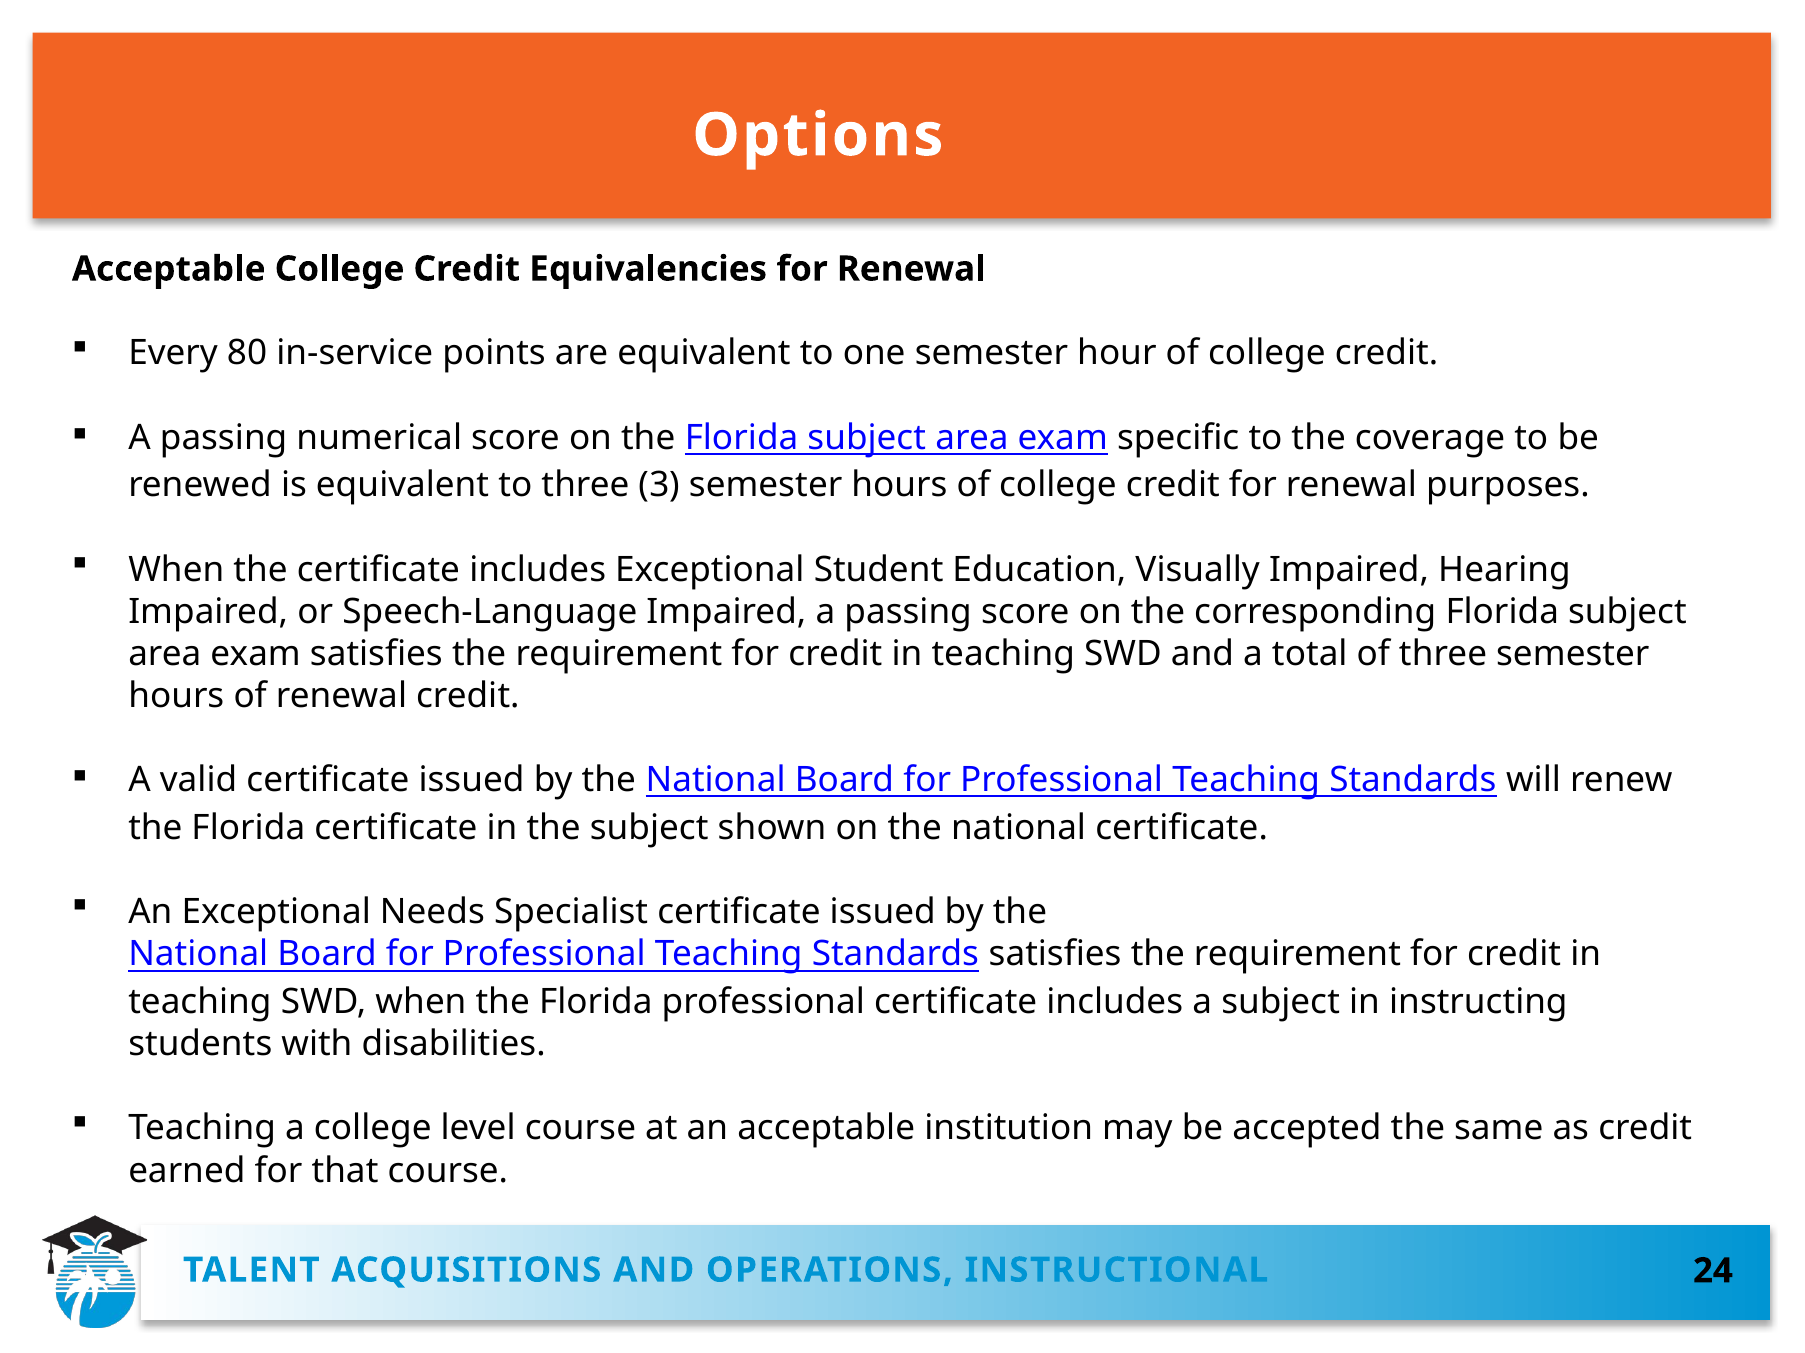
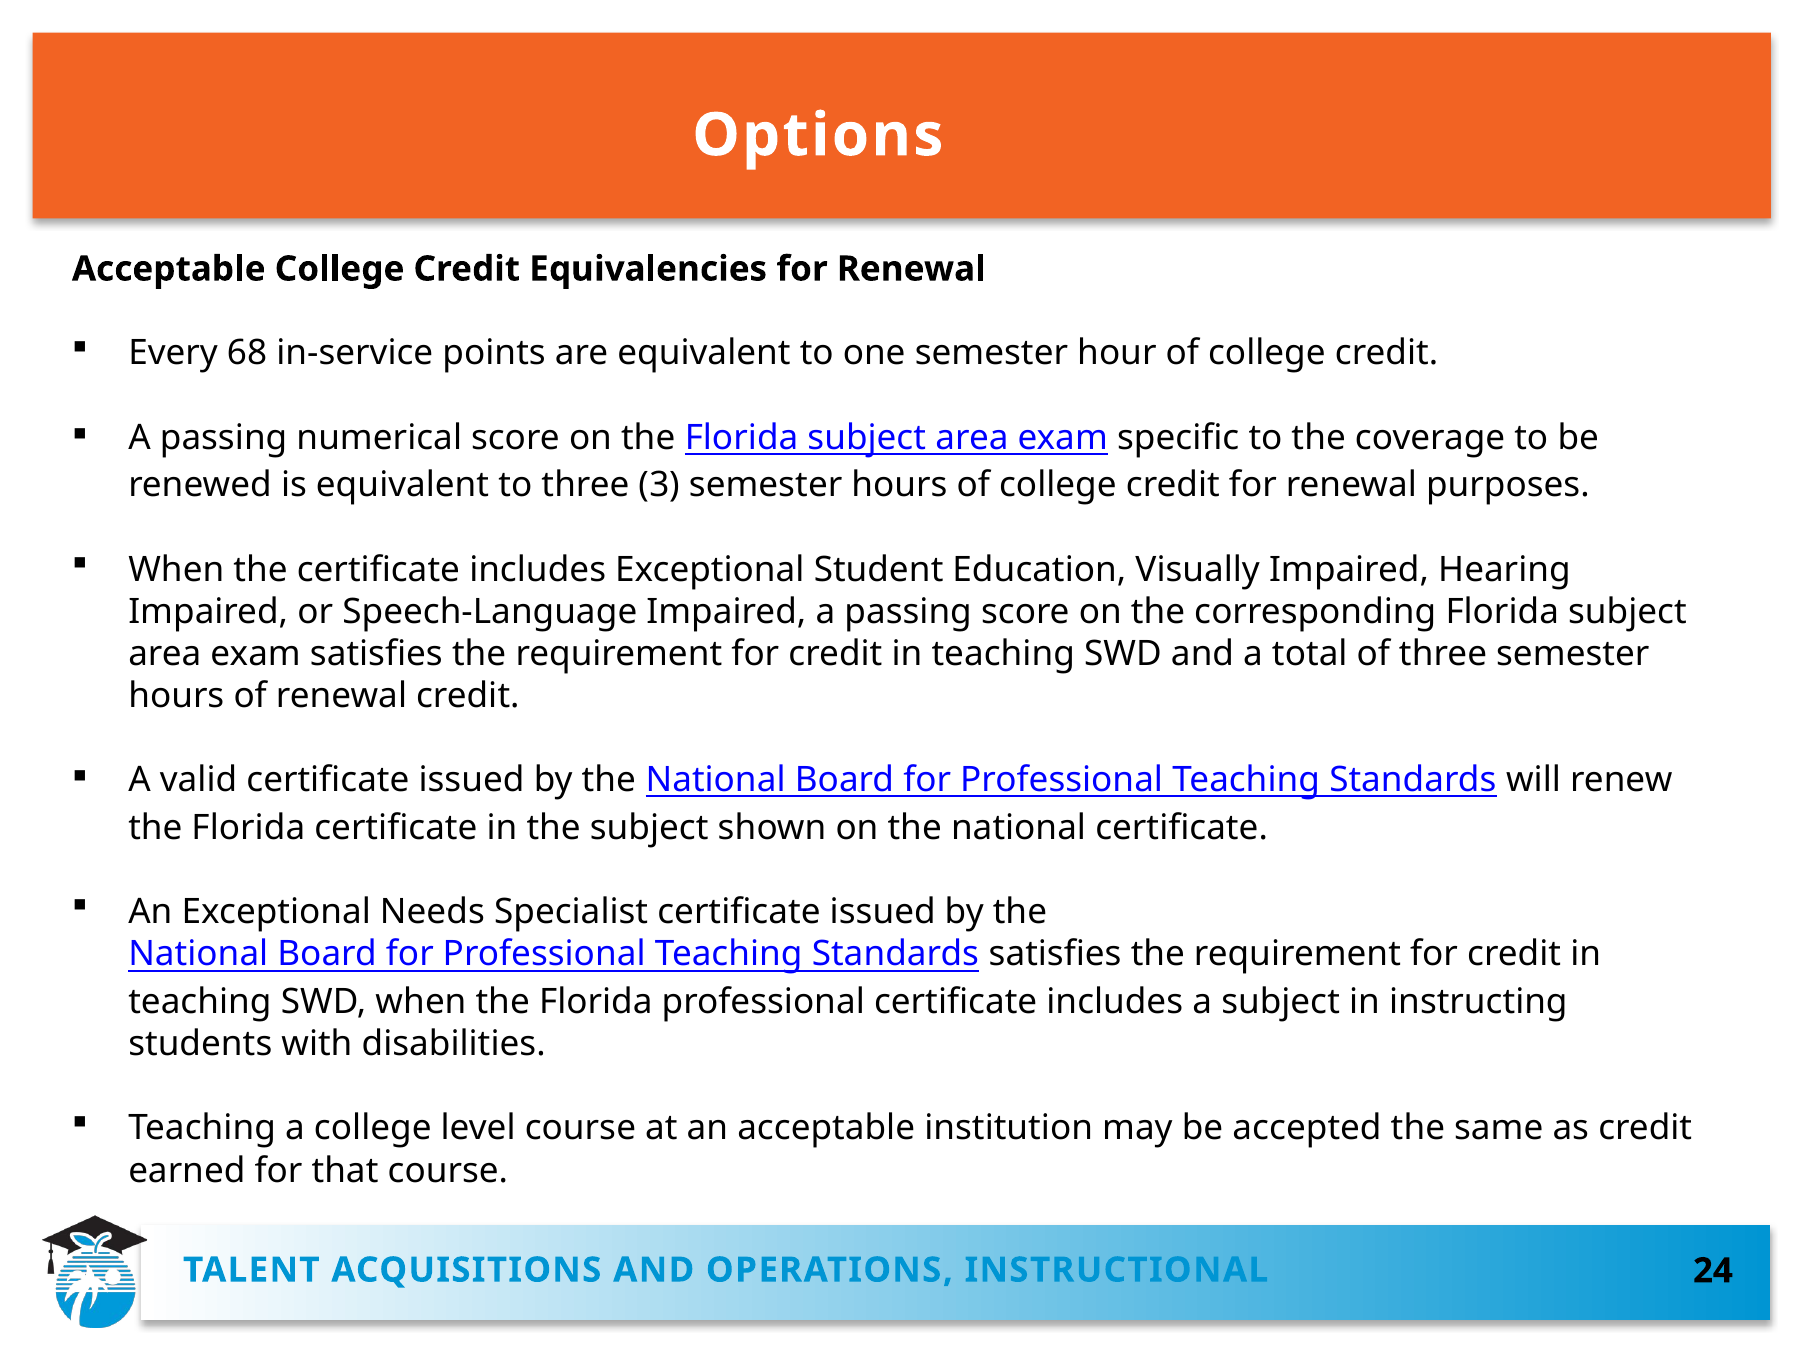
80: 80 -> 68 (247, 353)
